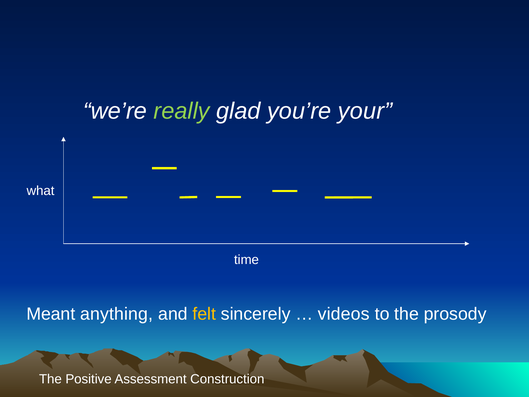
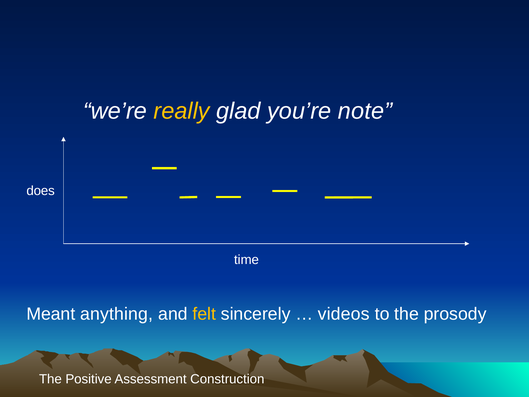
really colour: light green -> yellow (182, 111)
your: your -> note (365, 111)
what: what -> does (41, 191)
